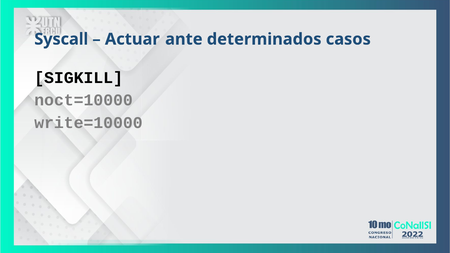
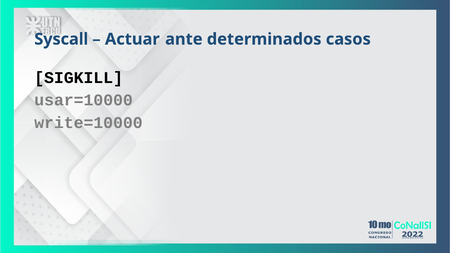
noct=10000: noct=10000 -> usar=10000 (84, 100)
